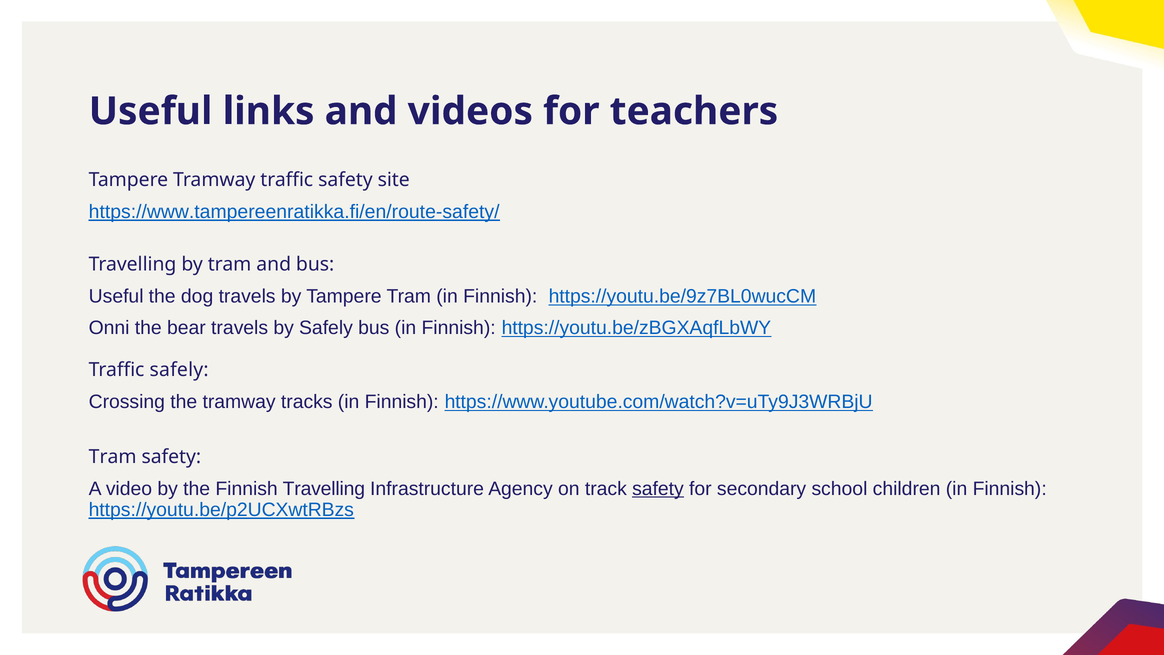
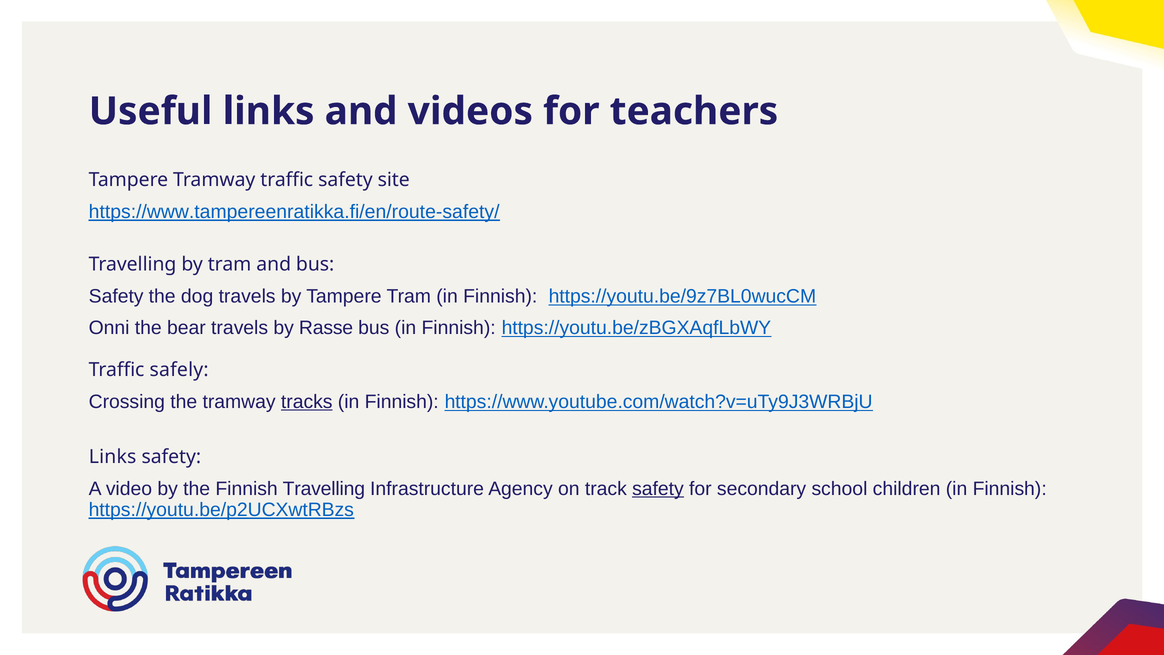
Useful: Useful -> Safety (116, 296)
by Safely: Safely -> Rasse (326, 328)
tracks underline: none -> present (307, 402)
Tram: Tram -> Links (113, 457)
